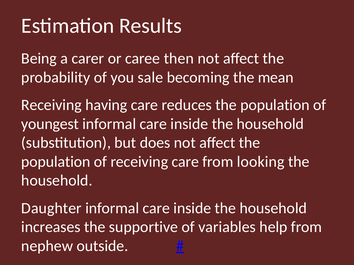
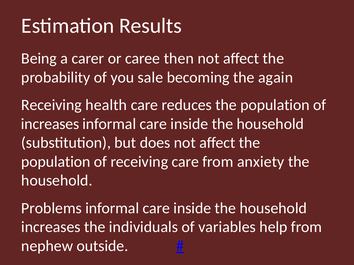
mean: mean -> again (276, 78)
having: having -> health (106, 105)
youngest: youngest -> increases (50, 124)
looking: looking -> anxiety (261, 162)
Daughter: Daughter -> Problems (51, 209)
supportive: supportive -> individuals (144, 227)
